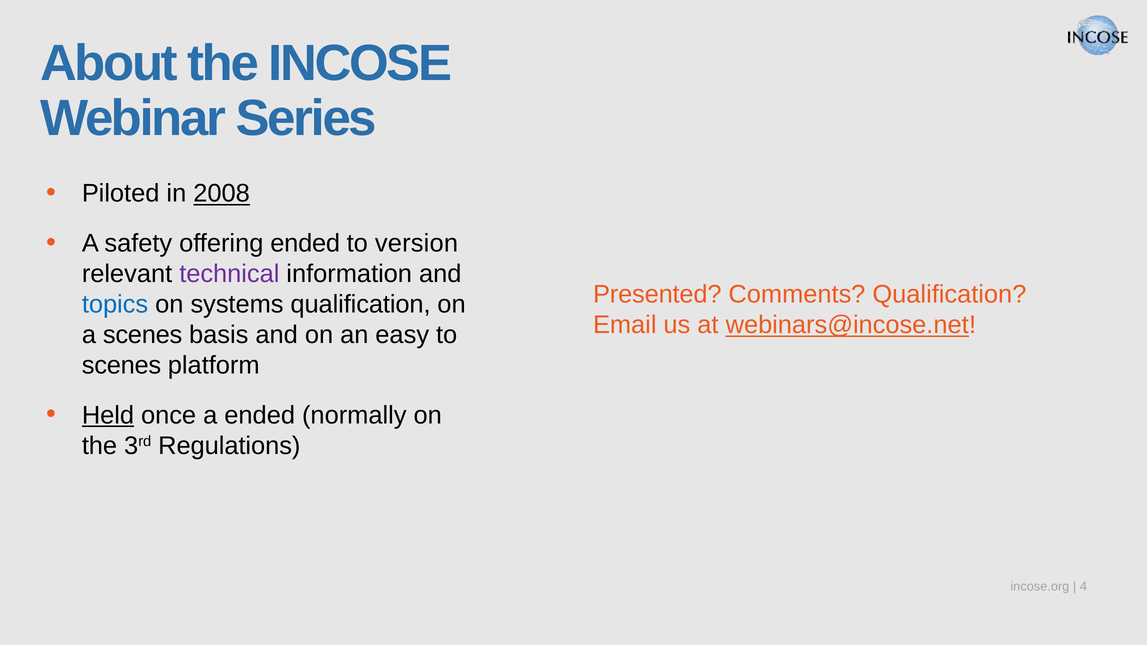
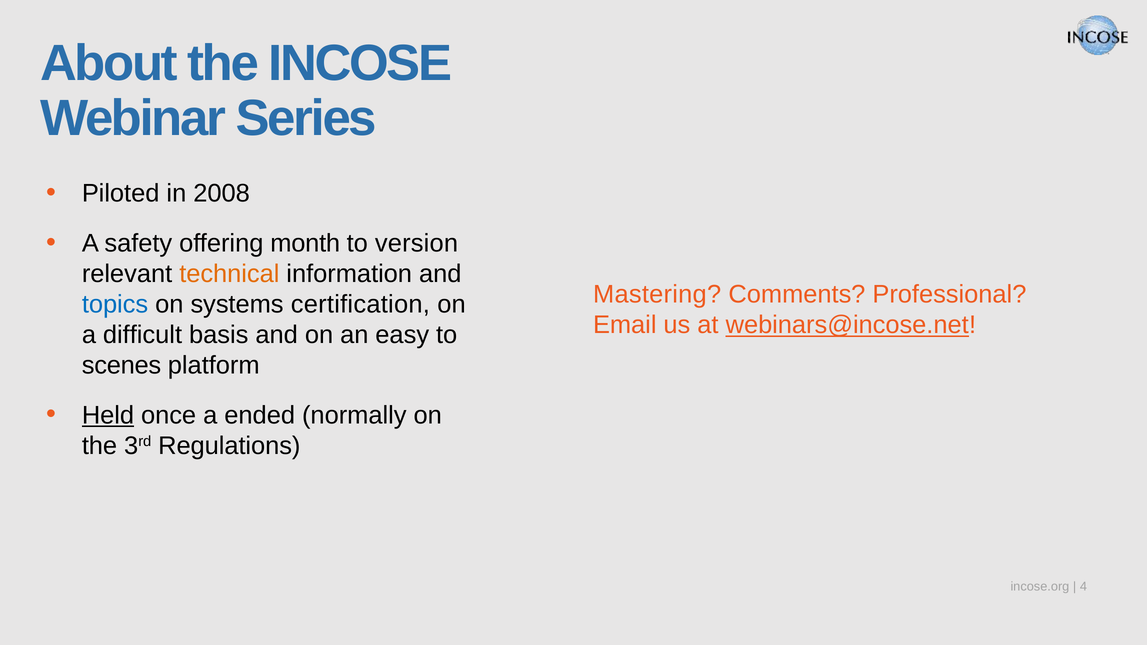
2008 underline: present -> none (222, 194)
offering ended: ended -> month (305, 243)
technical colour: purple -> orange (229, 274)
Presented: Presented -> Mastering (657, 294)
Comments Qualification: Qualification -> Professional (949, 294)
systems qualification: qualification -> certification (360, 304)
a scenes: scenes -> difficult (142, 335)
